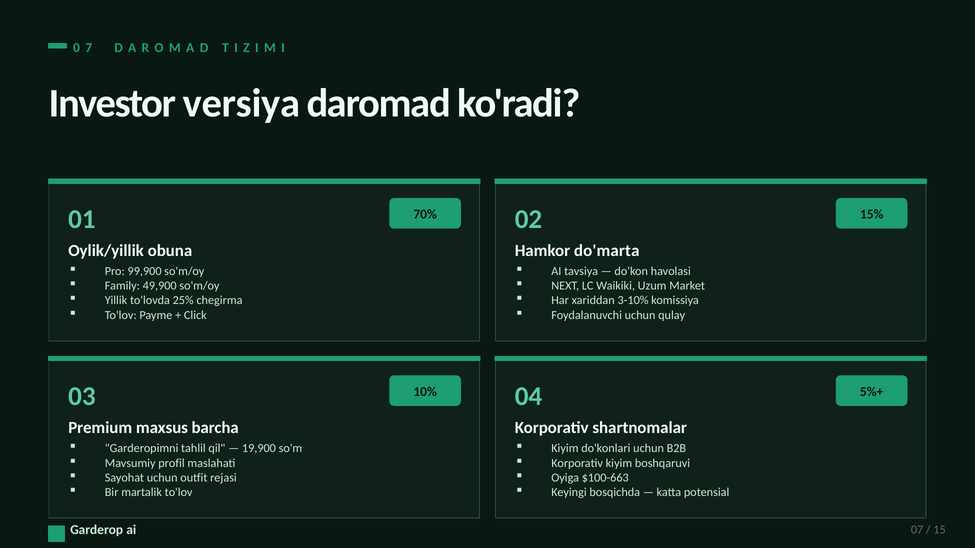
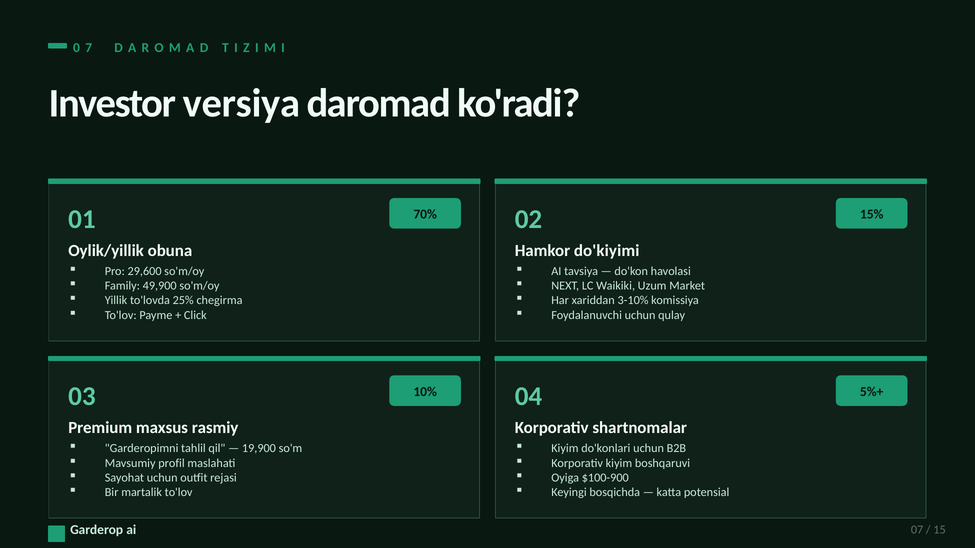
do'marta: do'marta -> do'kiyimi (607, 251)
99,900: 99,900 -> 29,600 (145, 271)
barcha: barcha -> rasmiy (215, 428)
$100-663: $100-663 -> $100-900 (605, 478)
